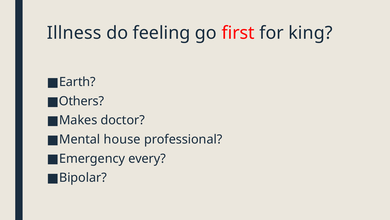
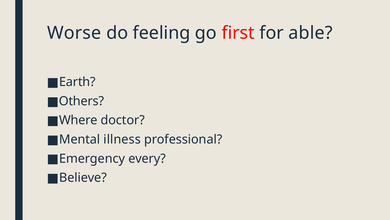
Illness: Illness -> Worse (74, 33)
king: king -> able (310, 33)
Makes: Makes -> Where (78, 120)
house: house -> illness (122, 139)
Bipolar: Bipolar -> Believe (83, 177)
